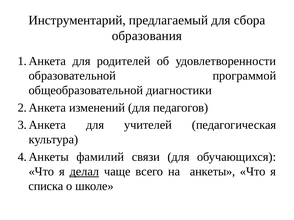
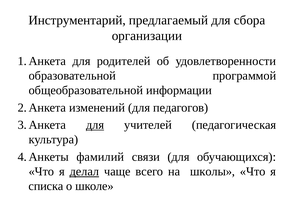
образования: образования -> организации (147, 36)
диагностики: диагностики -> информации (179, 91)
для underline: none -> present (95, 125)
анкеты: анкеты -> школы (213, 172)
